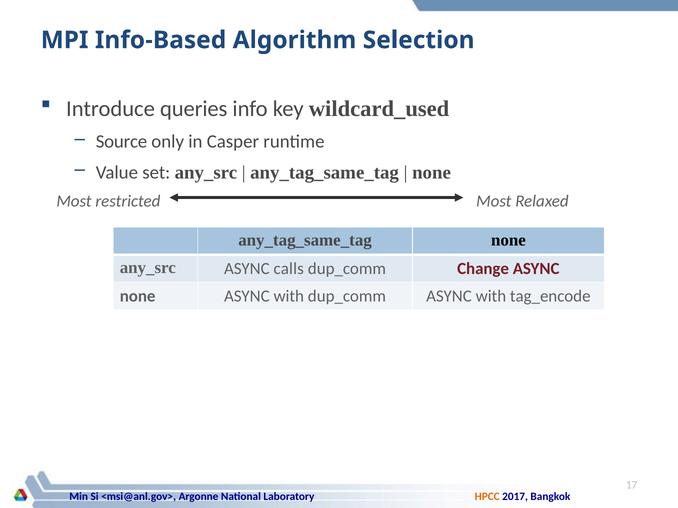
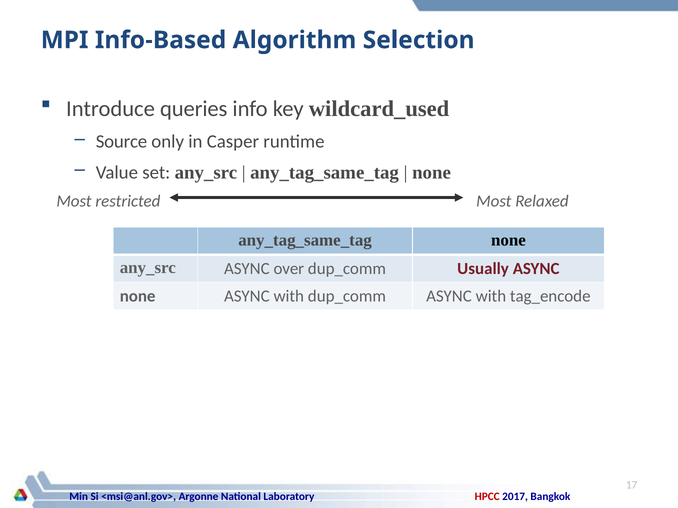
calls: calls -> over (289, 269)
Change: Change -> Usually (483, 269)
HPCC colour: orange -> red (487, 497)
